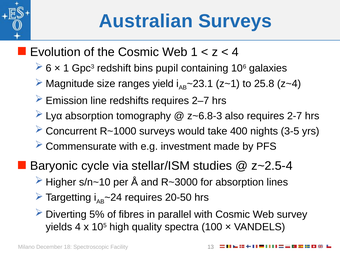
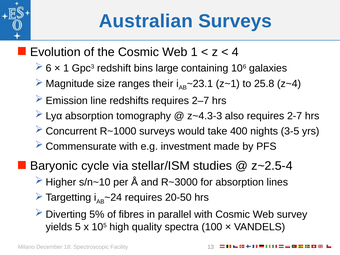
pupil: pupil -> large (167, 68)
yield: yield -> their (163, 84)
z~6.8-3: z~6.8-3 -> z~4.3-3 (205, 116)
yields 4: 4 -> 5 (78, 227)
